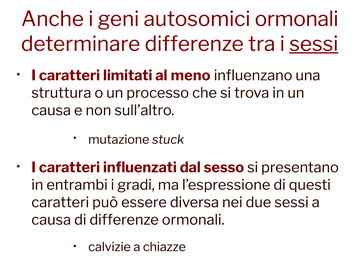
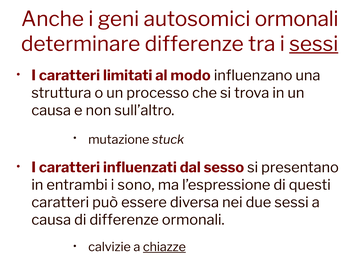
meno: meno -> modo (191, 76)
gradi: gradi -> sono (136, 185)
chiazze underline: none -> present (164, 247)
